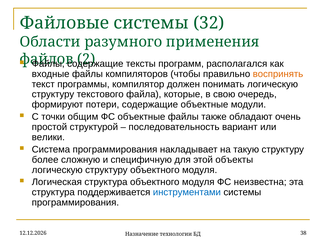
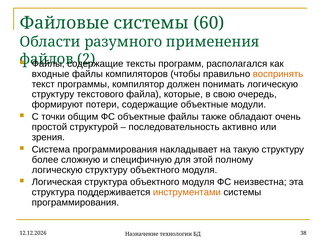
32: 32 -> 60 (209, 23)
вариант: вариант -> активно (240, 127)
велики: велики -> зрения (48, 138)
объекты: объекты -> полному (234, 160)
инструментами colour: blue -> orange (187, 193)
